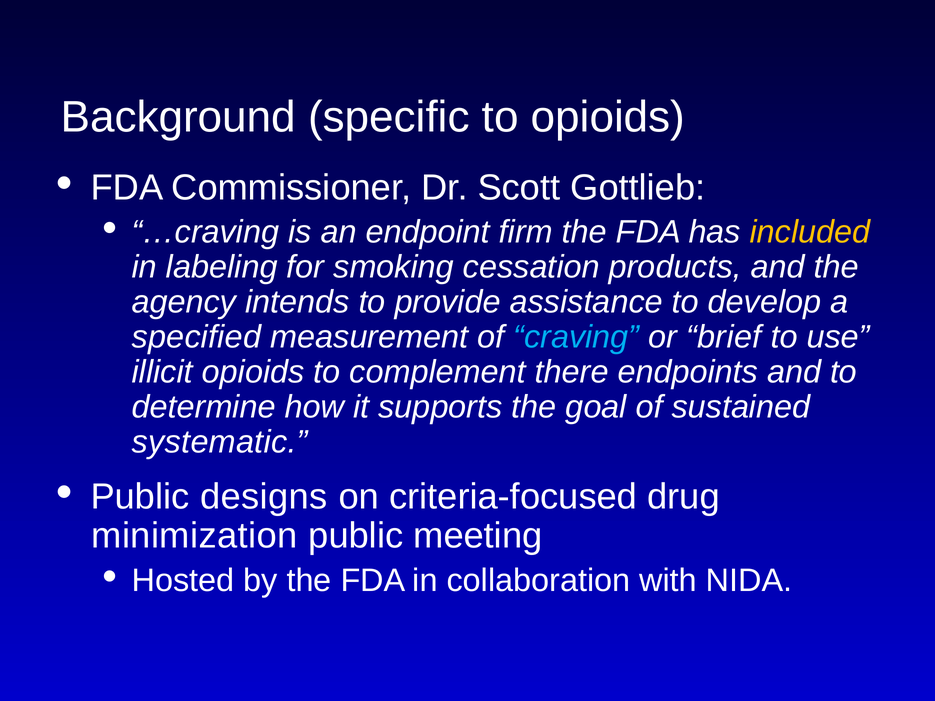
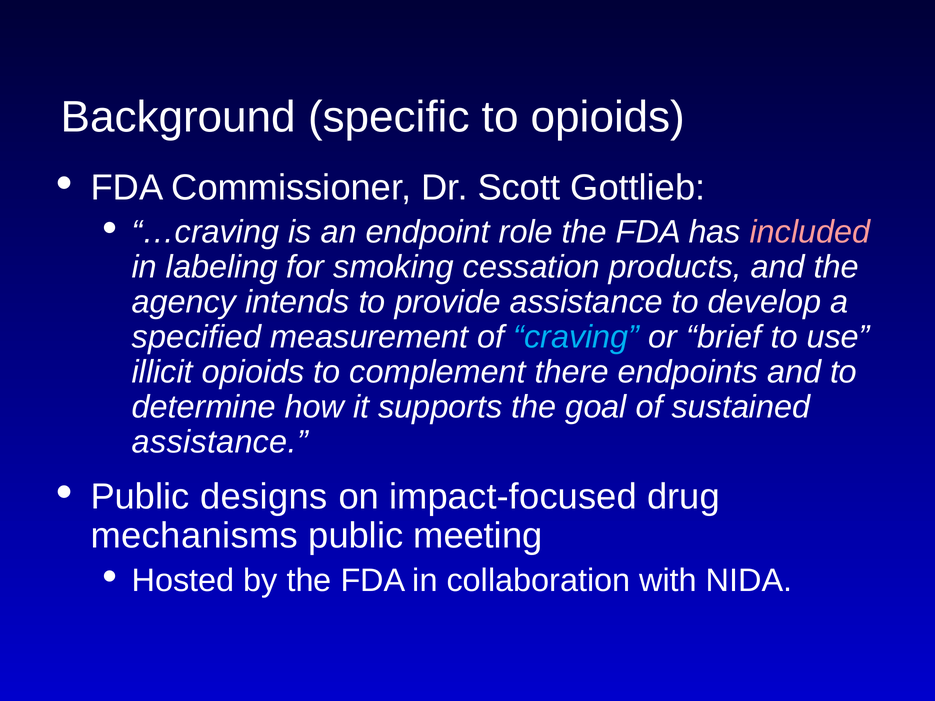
firm: firm -> role (526, 232)
included colour: yellow -> pink (810, 232)
systematic: systematic -> assistance (220, 442)
criteria-focused: criteria-focused -> impact-focused (513, 497)
minimization: minimization -> mechanisms (194, 536)
